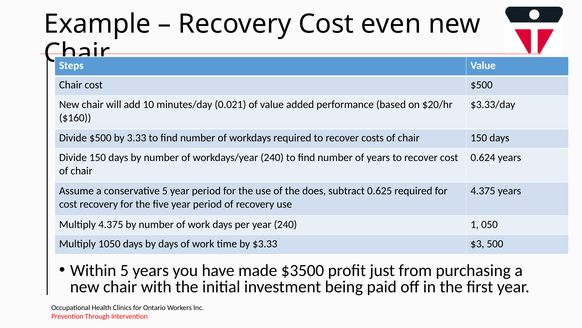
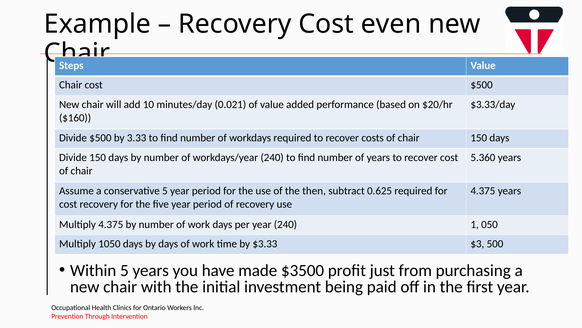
0.624: 0.624 -> 5.360 (483, 157)
does: does -> then (314, 191)
